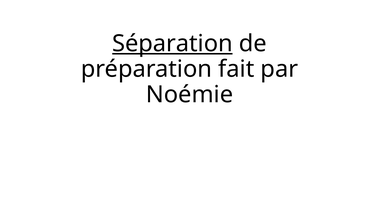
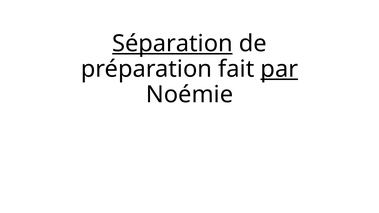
par underline: none -> present (279, 69)
